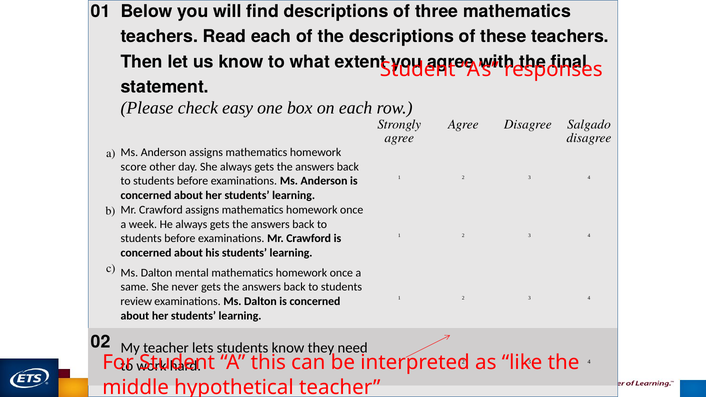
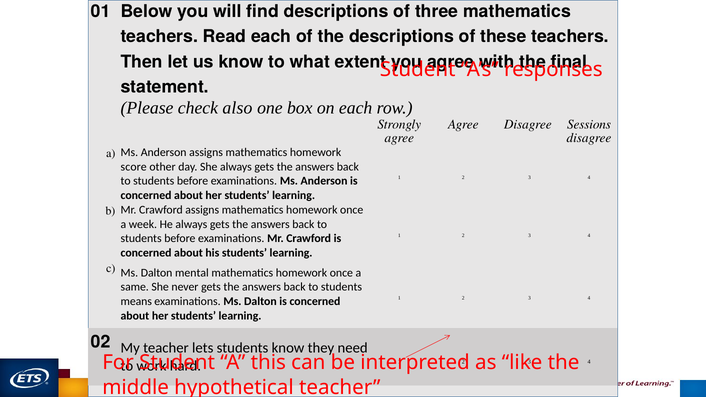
easy: easy -> also (237, 108)
Salgado: Salgado -> Sessions (589, 125)
review: review -> means (136, 302)
